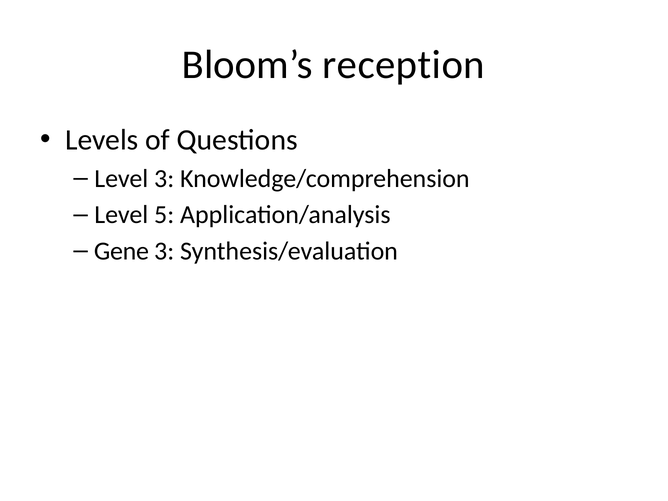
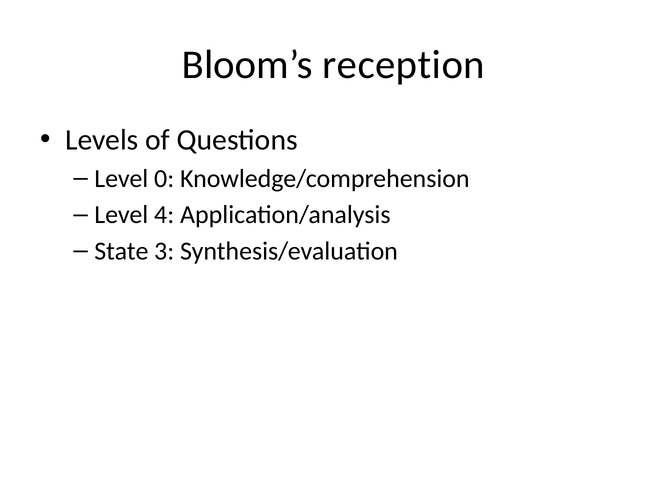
Level 3: 3 -> 0 (164, 178)
5: 5 -> 4 (164, 215)
Gene: Gene -> State (121, 251)
